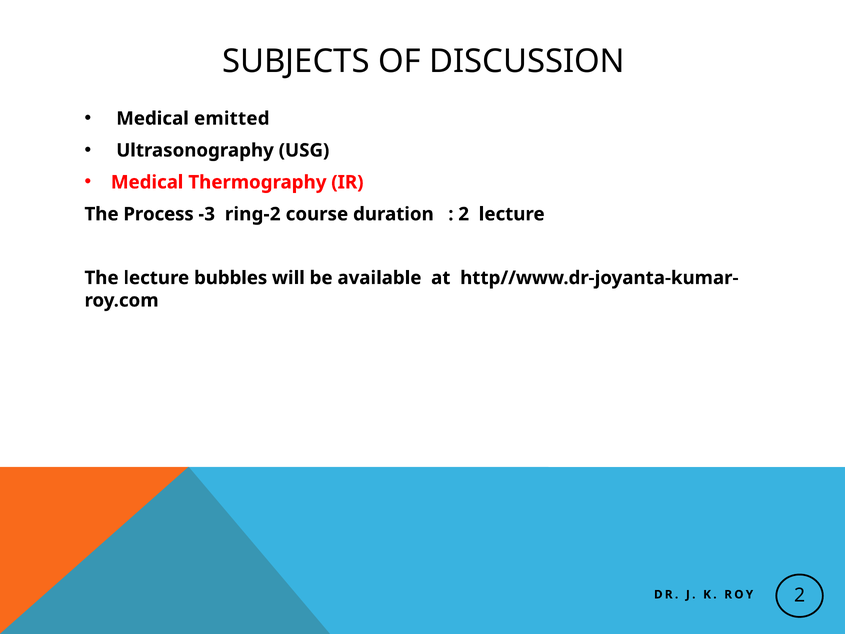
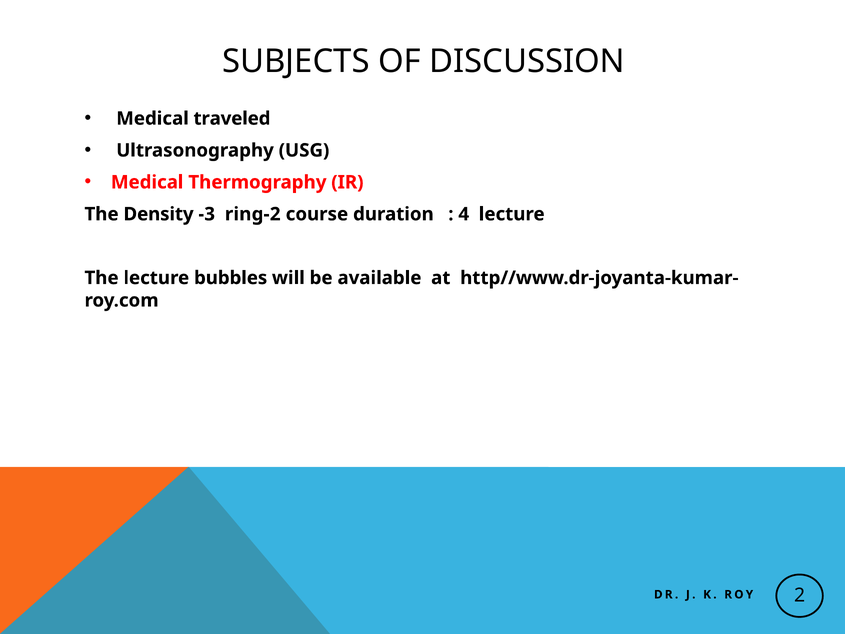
emitted: emitted -> traveled (232, 118)
Process: Process -> Density (159, 214)
2: 2 -> 4 (464, 214)
